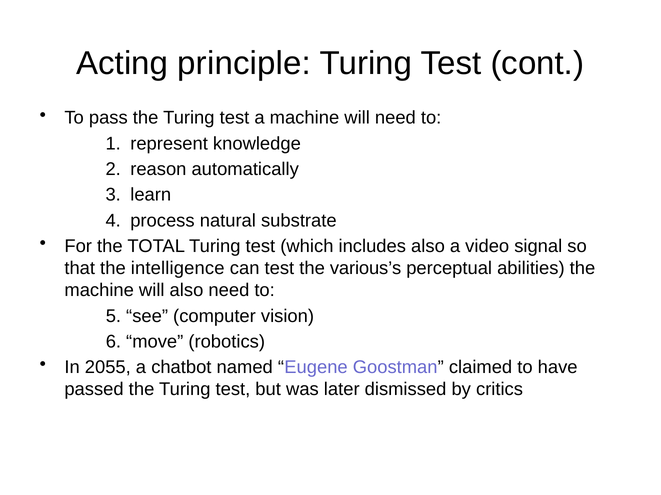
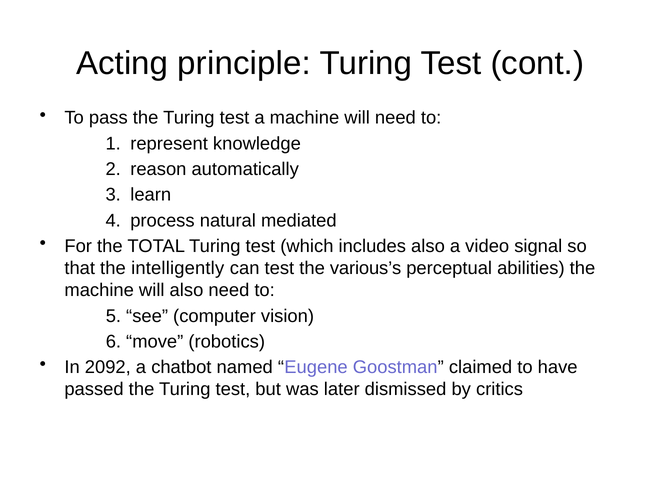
substrate: substrate -> mediated (299, 221)
intelligence: intelligence -> intelligently (178, 269)
2055: 2055 -> 2092 (108, 368)
